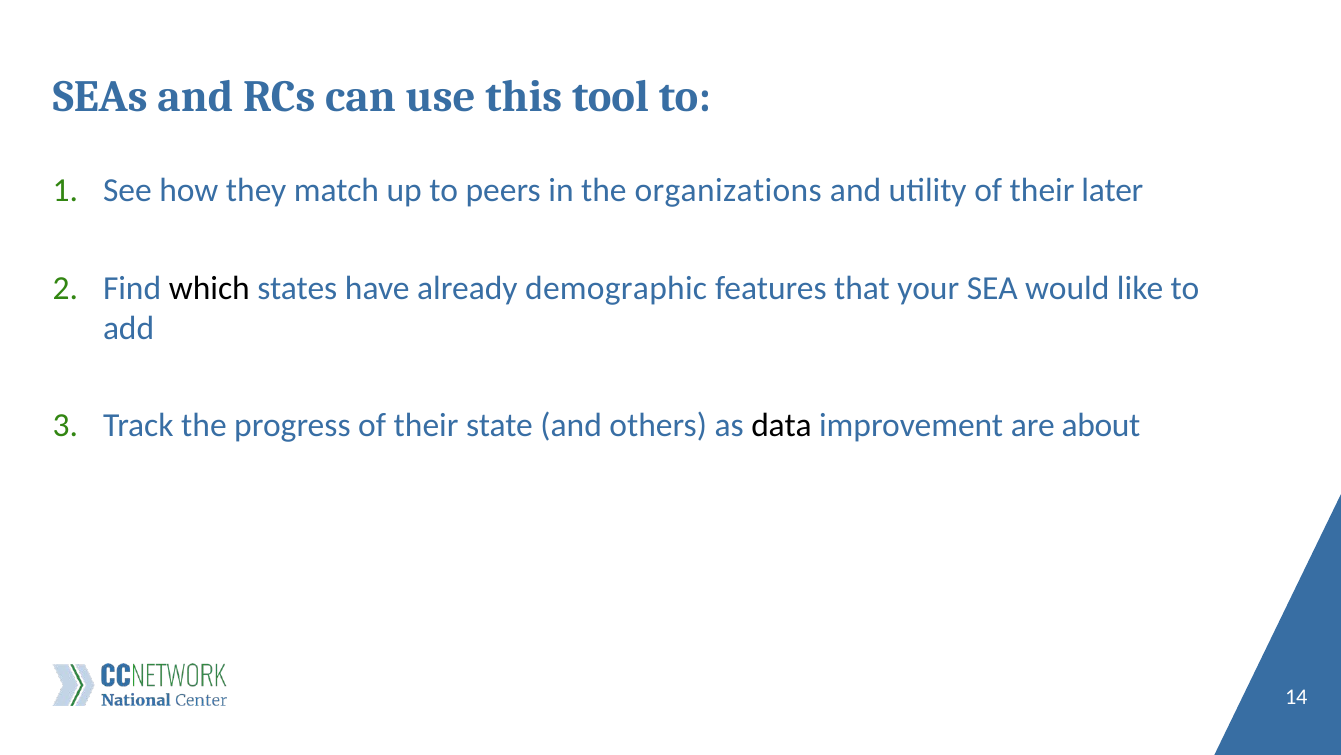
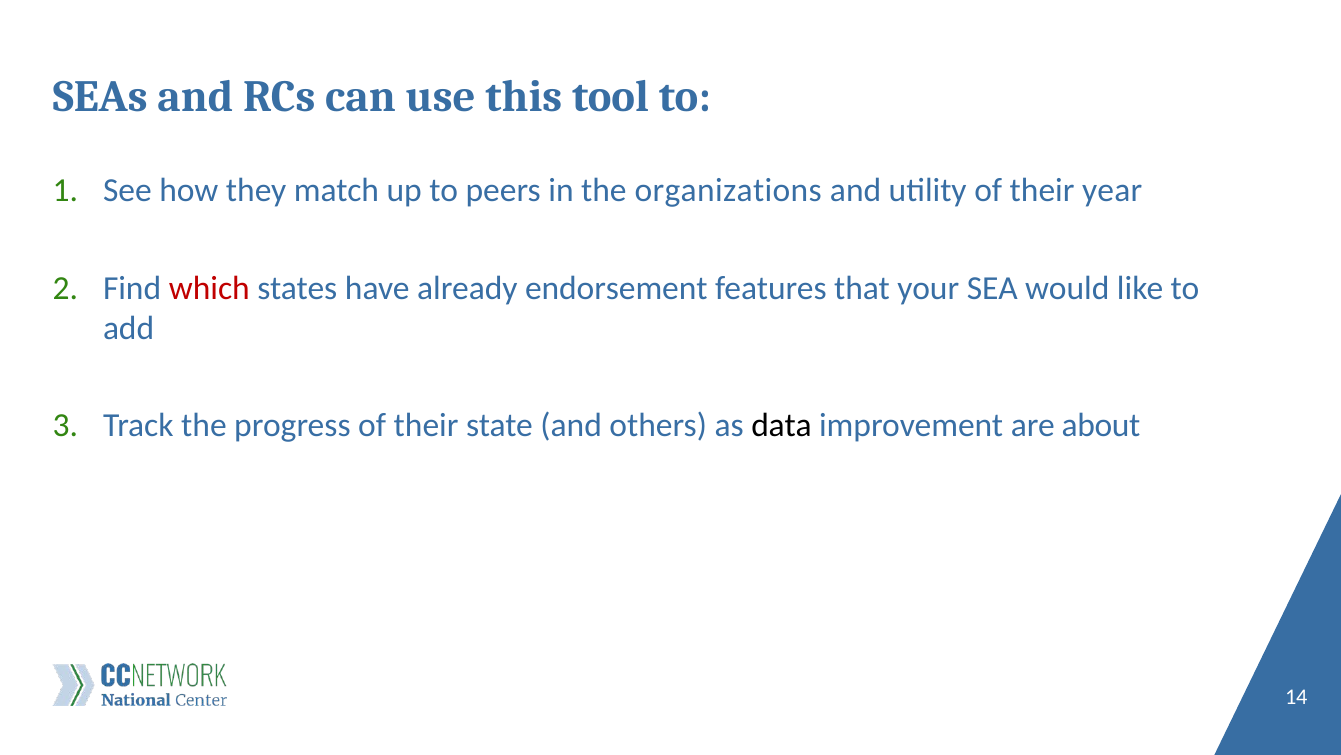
later: later -> year (1112, 190)
which colour: black -> red (209, 288)
demographic: demographic -> endorsement (616, 288)
